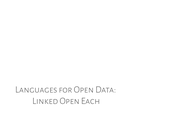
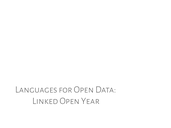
Each: Each -> Year (90, 101)
